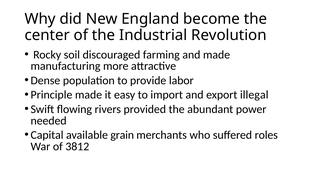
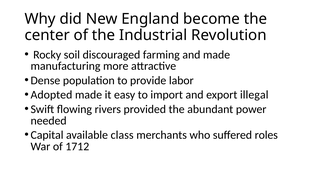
Principle: Principle -> Adopted (51, 95)
grain: grain -> class (122, 135)
3812: 3812 -> 1712 (77, 147)
